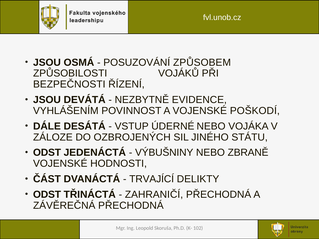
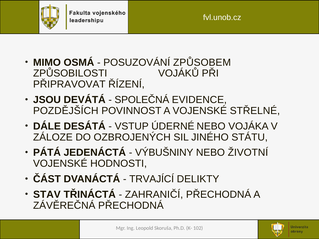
JSOU: JSOU -> MIMO (47, 62)
BEZPEČNOSTI: BEZPEČNOSTI -> PŘIPRAVOVAT (69, 84)
NEZBYTNĚ: NEZBYTNĚ -> SPOLEČNÁ (142, 100)
VYHLÁŠENÍM: VYHLÁŠENÍM -> POZDĚJŠÍCH (66, 111)
POŠKODÍ: POŠKODÍ -> STŘELNÉ (255, 111)
ODST: ODST -> PÁTÁ (47, 153)
ZBRANĚ: ZBRANĚ -> ŽIVOTNÍ (248, 153)
ODST: ODST -> STAV (47, 195)
